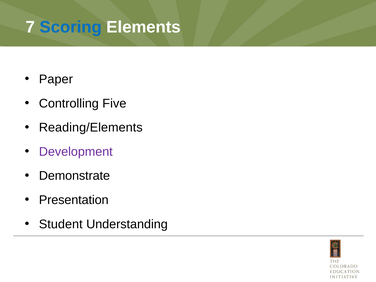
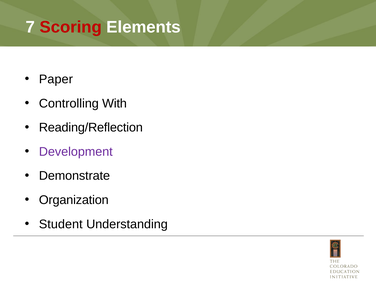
Scoring colour: blue -> red (71, 27)
Five: Five -> With (115, 103)
Reading/Elements: Reading/Elements -> Reading/Reflection (91, 128)
Presentation: Presentation -> Organization (74, 200)
